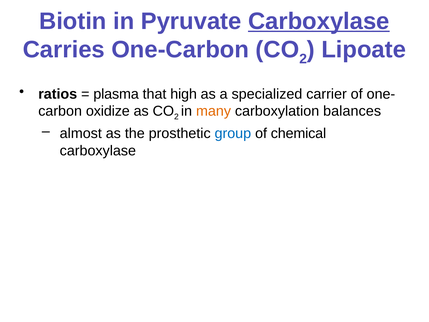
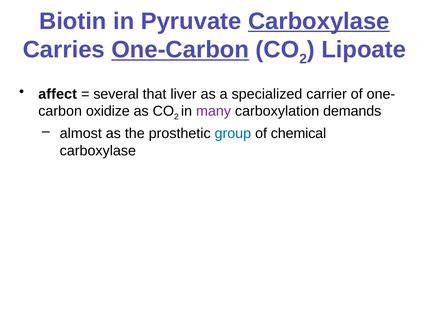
One-Carbon underline: none -> present (180, 50)
ratios: ratios -> affect (58, 94)
plasma: plasma -> several (116, 94)
high: high -> liver (184, 94)
many colour: orange -> purple (214, 111)
balances: balances -> demands (352, 111)
